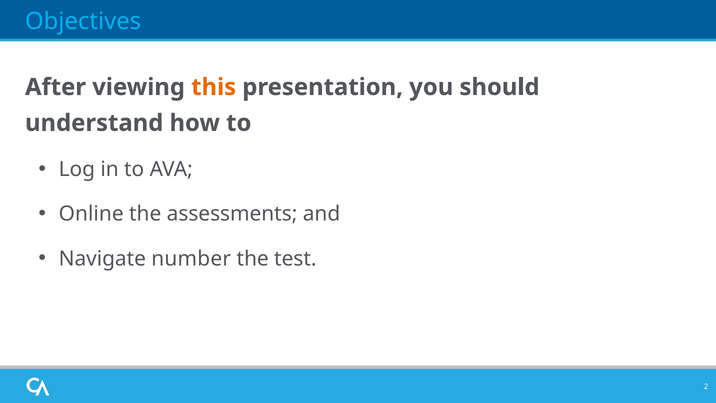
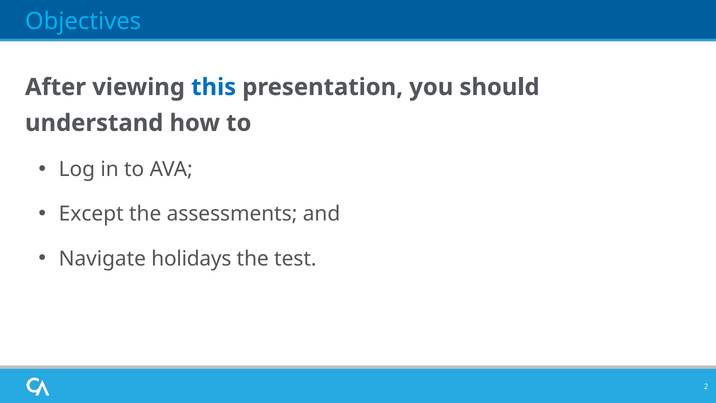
this colour: orange -> blue (214, 87)
Online: Online -> Except (91, 214)
number: number -> holidays (191, 259)
